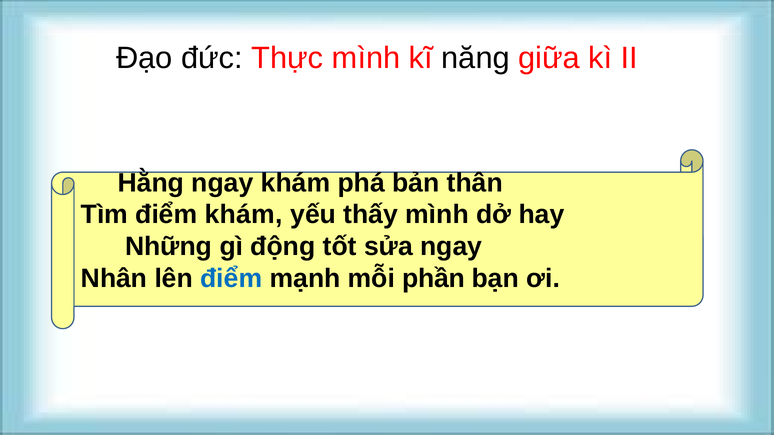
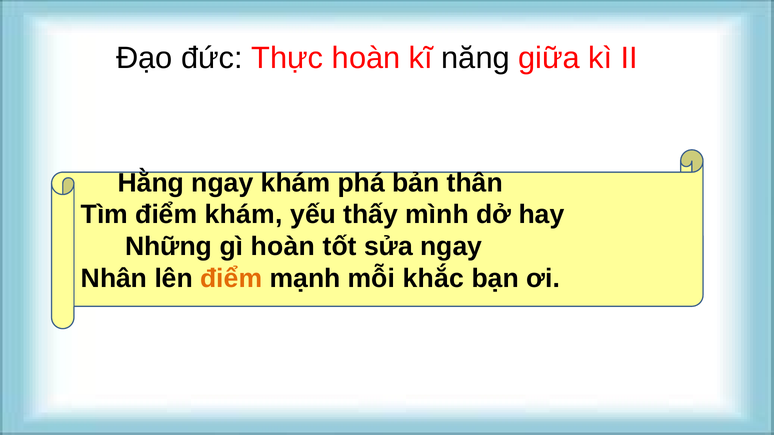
Thực mình: mình -> hoàn (366, 58)
gì động: động -> hoàn (283, 246)
điểm colour: blue -> orange (231, 278)
phần: phần -> khắc (433, 278)
